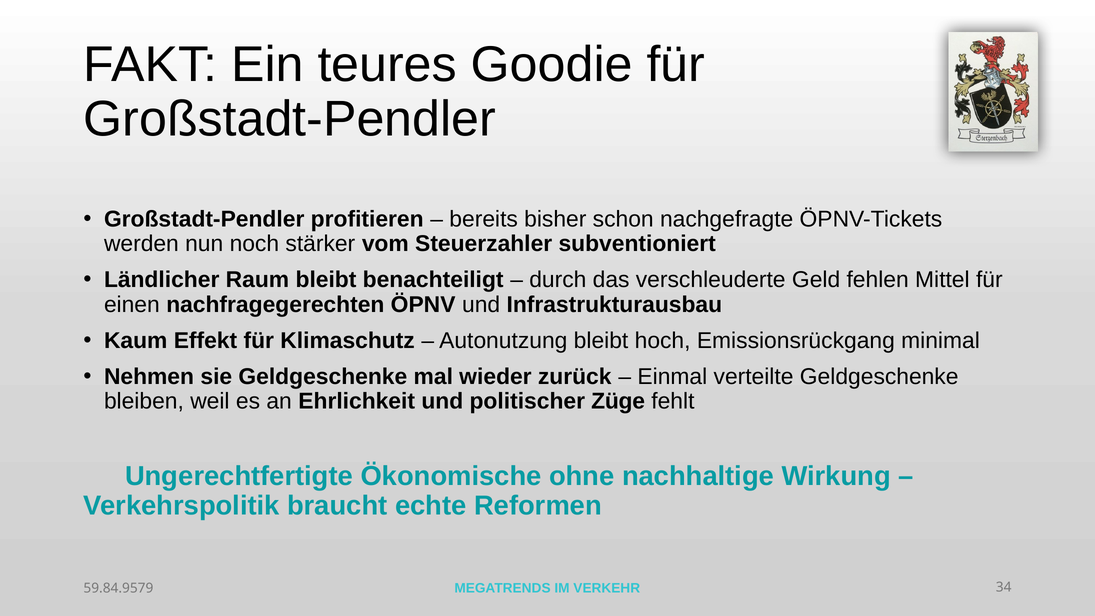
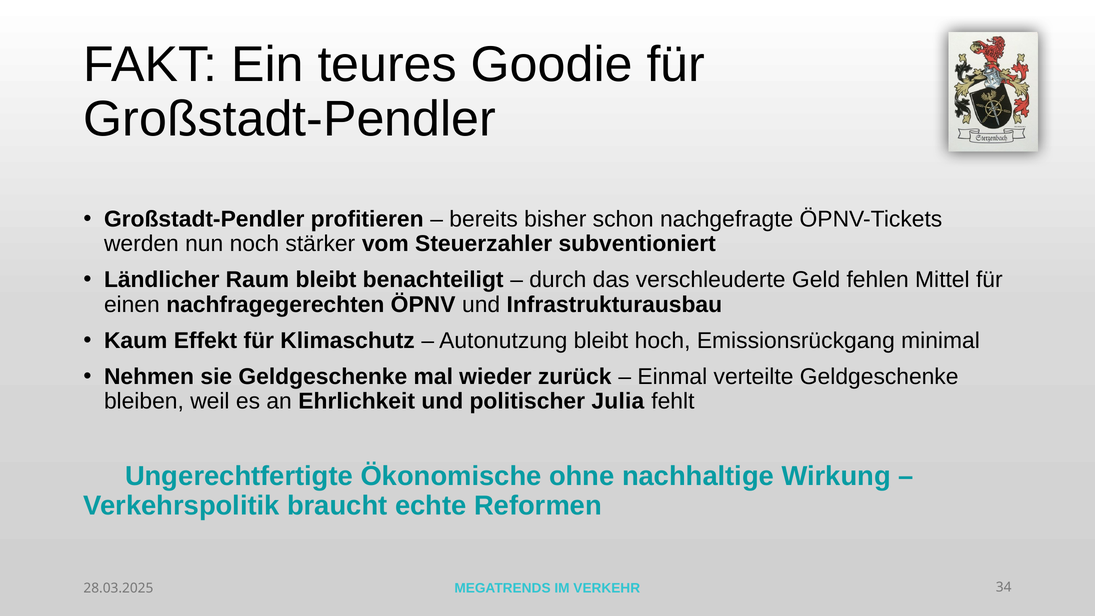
Züge: Züge -> Julia (618, 401)
59.84.9579: 59.84.9579 -> 28.03.2025 (118, 588)
